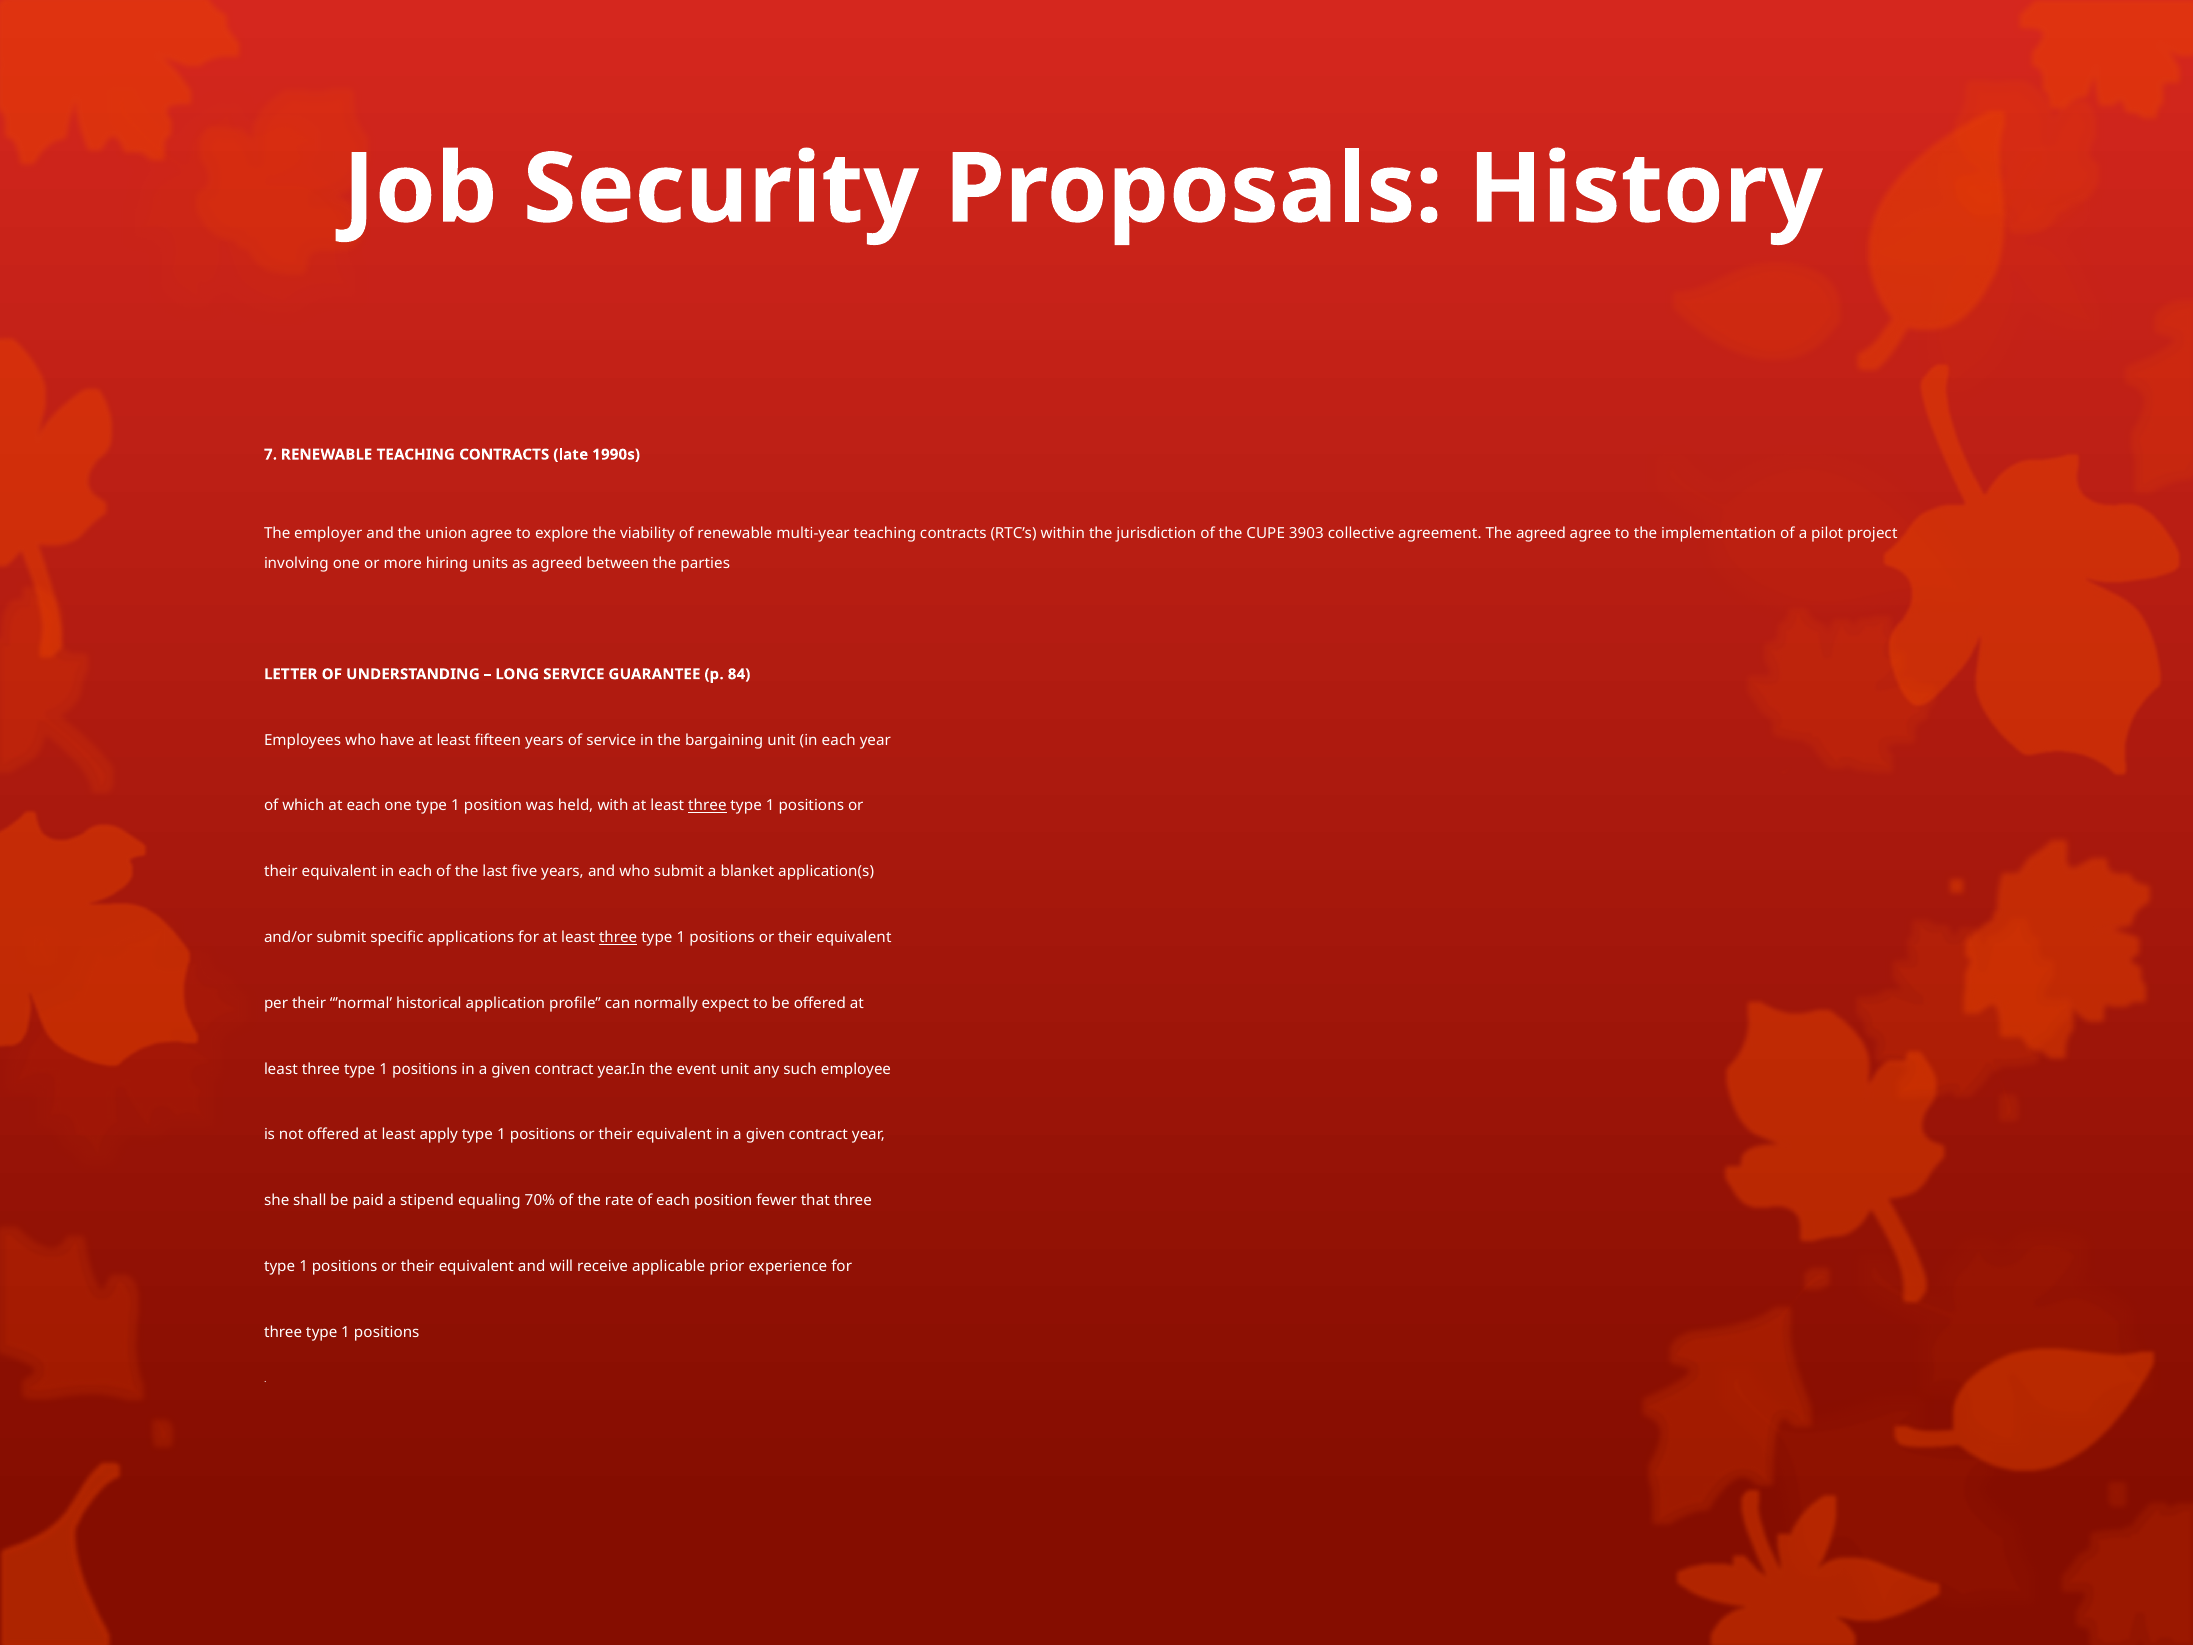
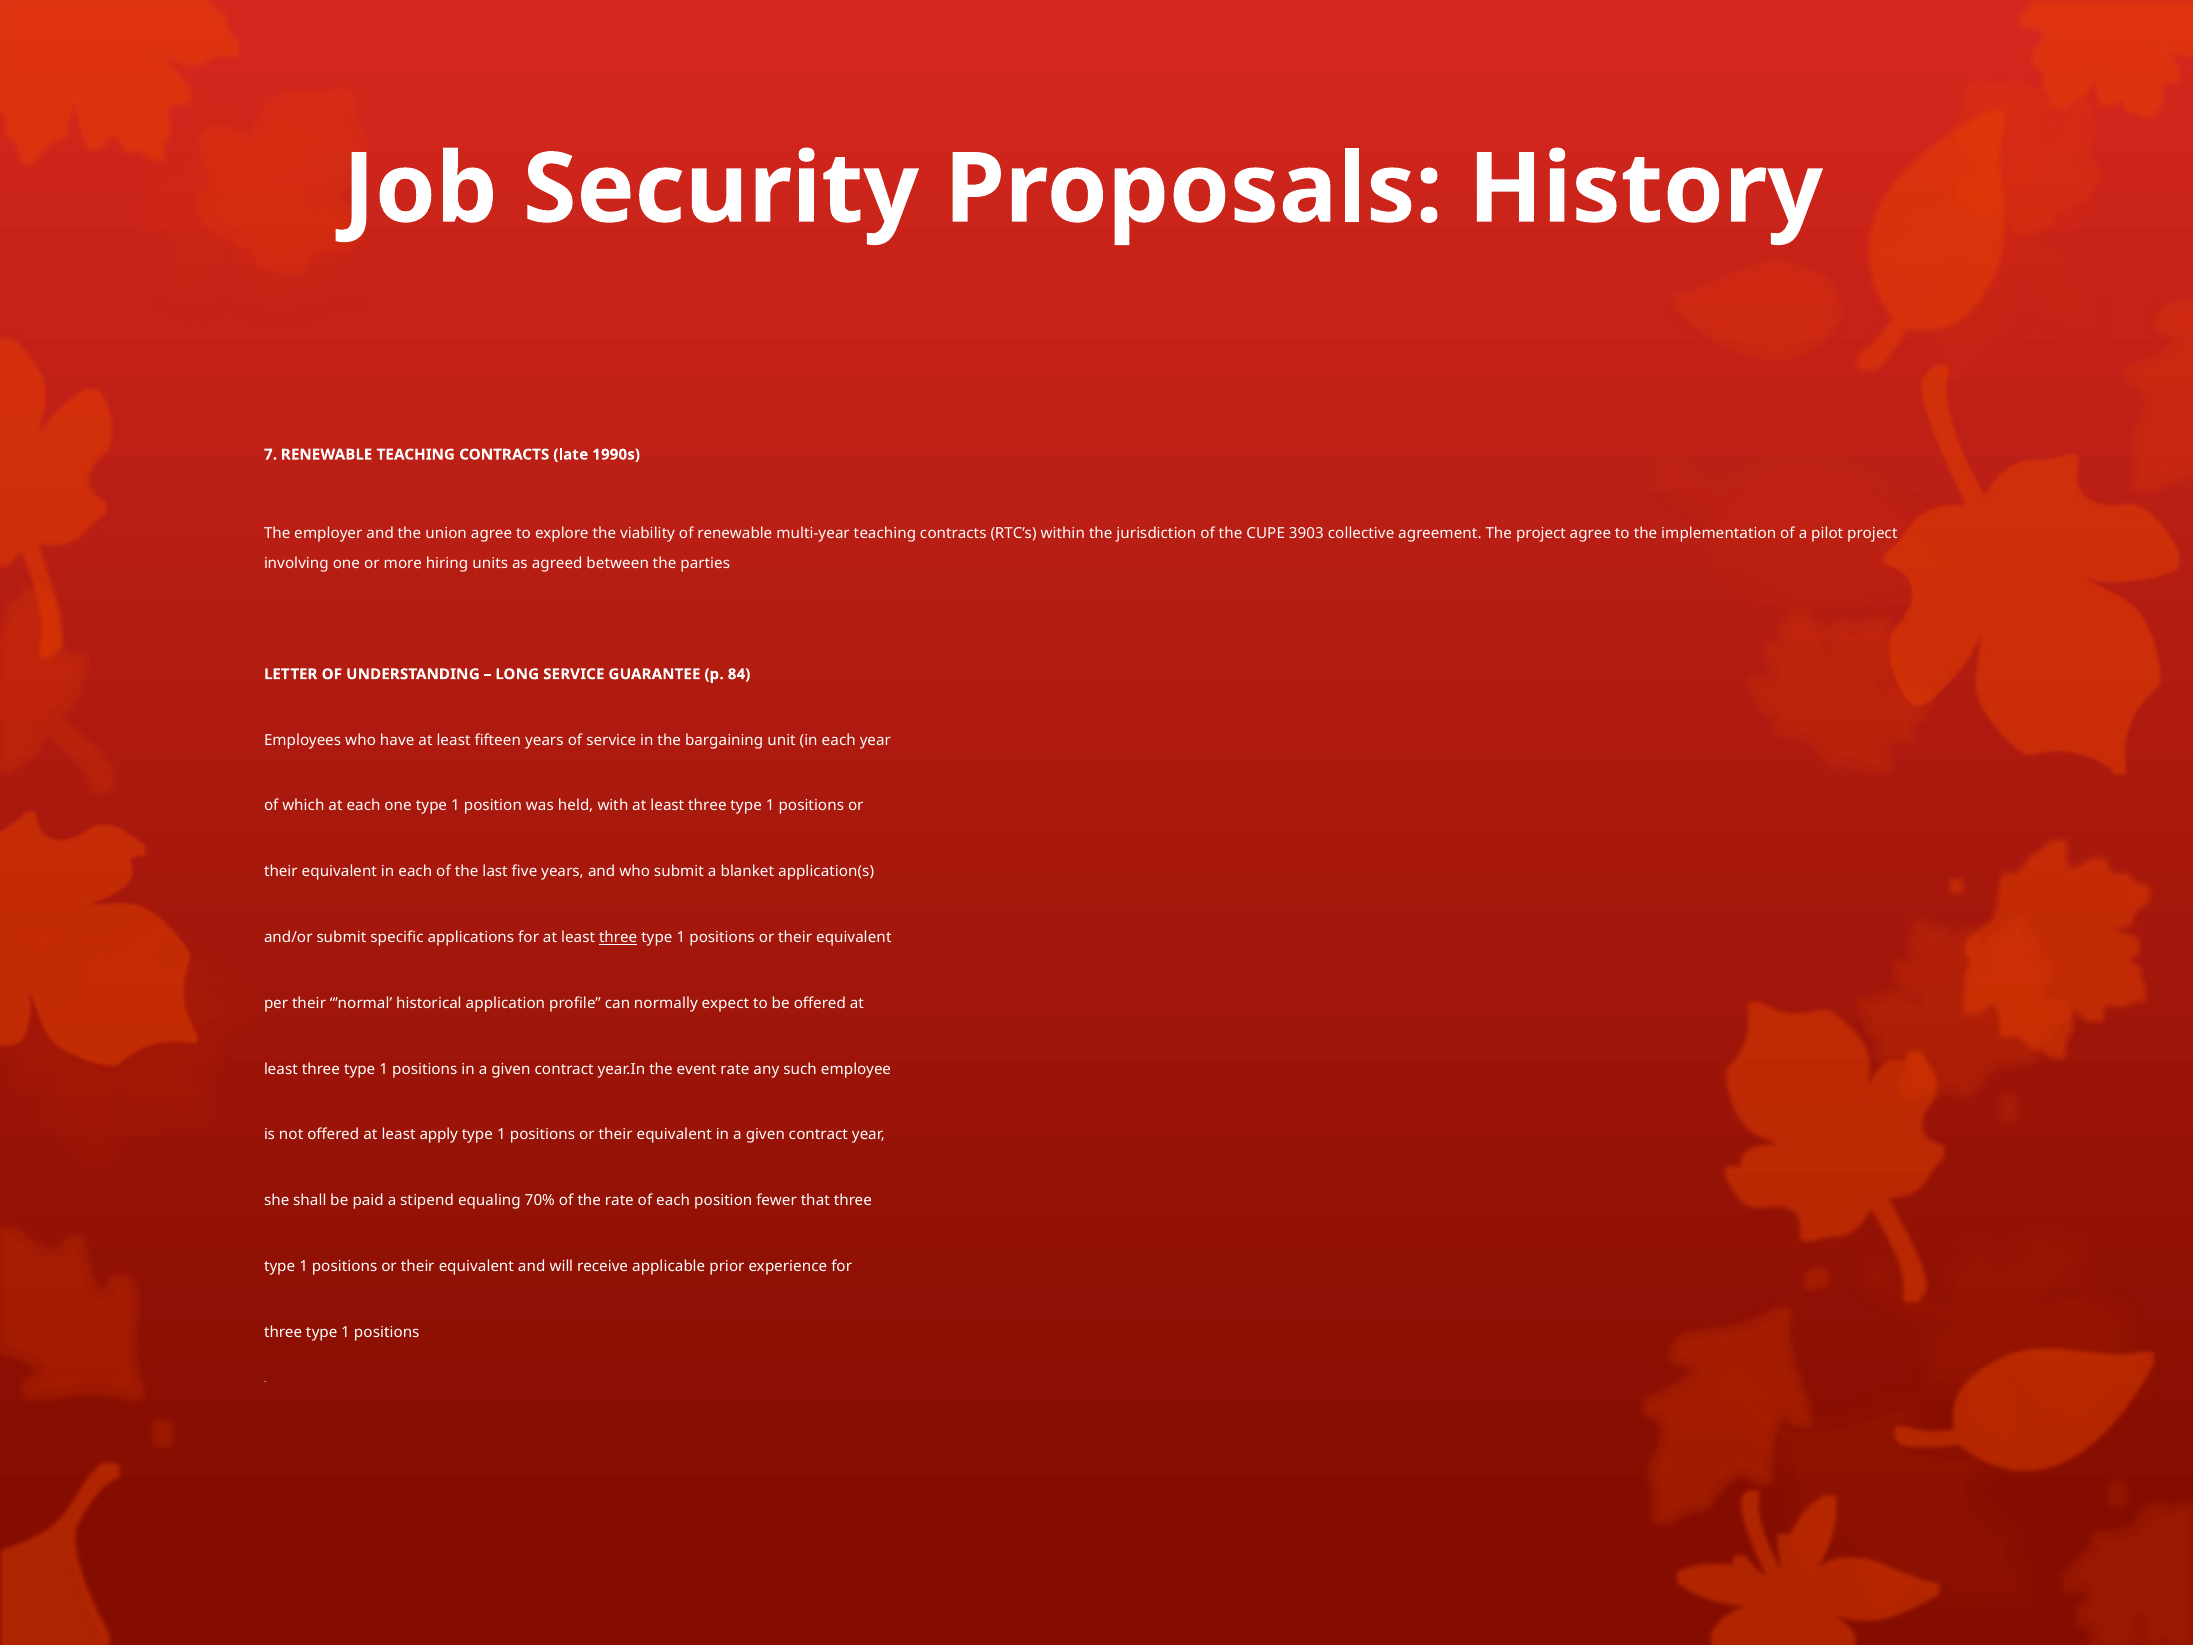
The agreed: agreed -> project (1541, 533)
three underline: present -> none (707, 806)
event unit: unit -> rate (735, 1069)
